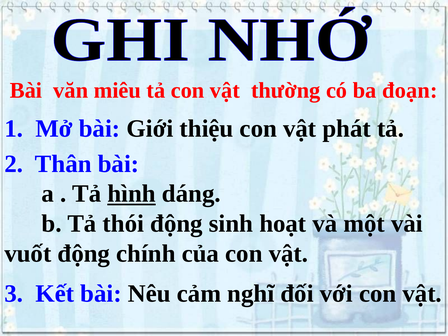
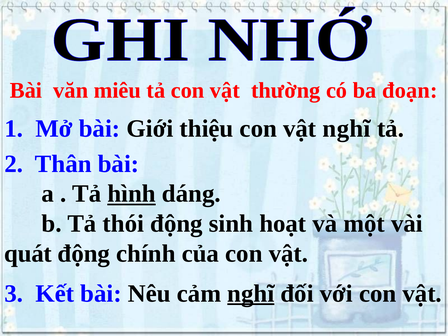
vật phát: phát -> nghĩ (347, 128)
vuốt: vuốt -> quát (28, 253)
nghĩ underline: none -> present (251, 294)
